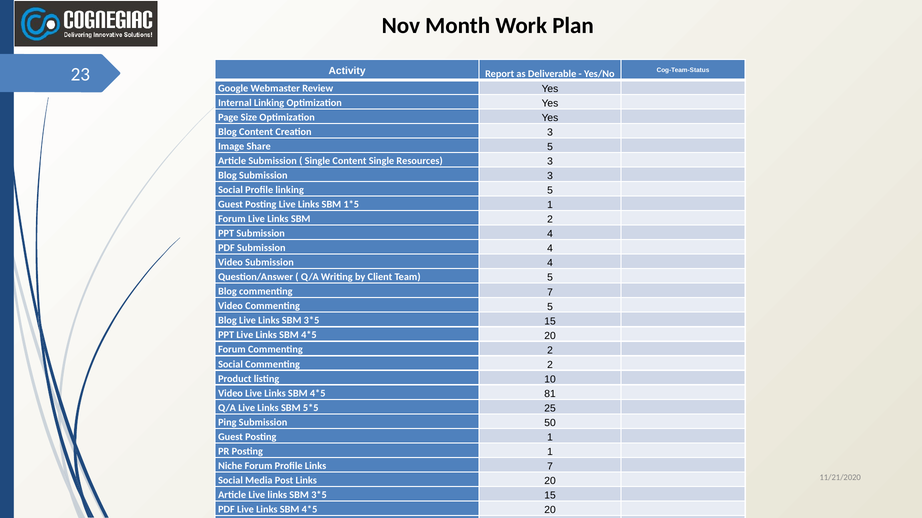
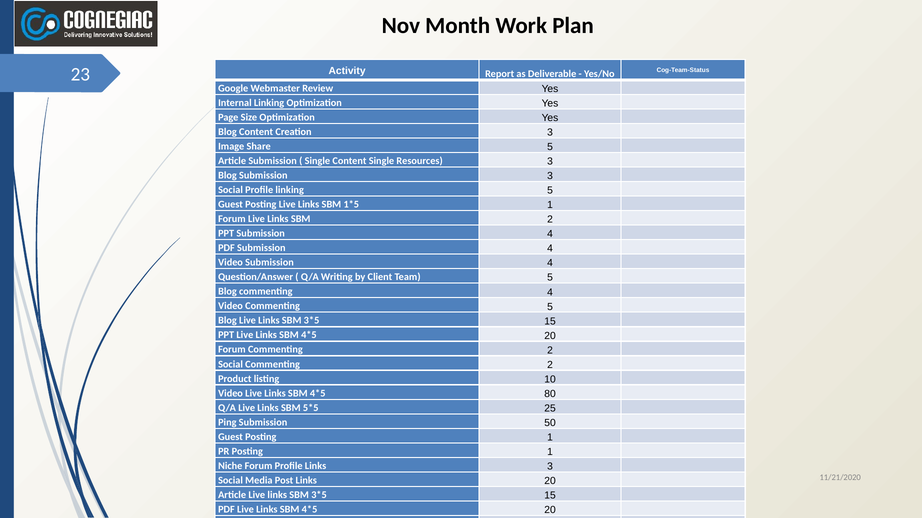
commenting 7: 7 -> 4 (550, 292)
81: 81 -> 80 (550, 394)
Links 7: 7 -> 3 (550, 466)
